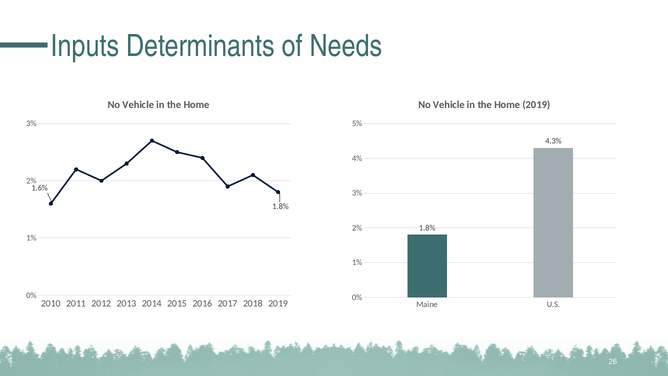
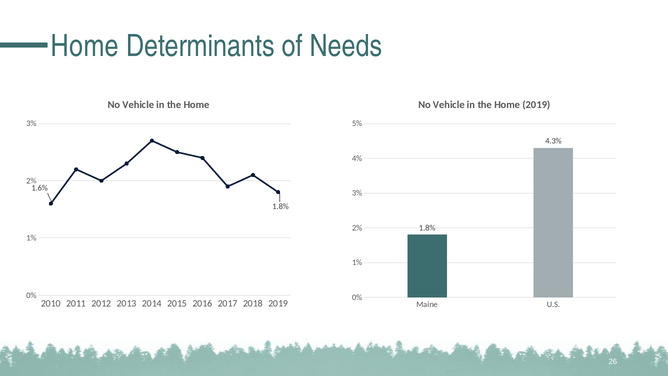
Inputs: Inputs -> Home (85, 46)
